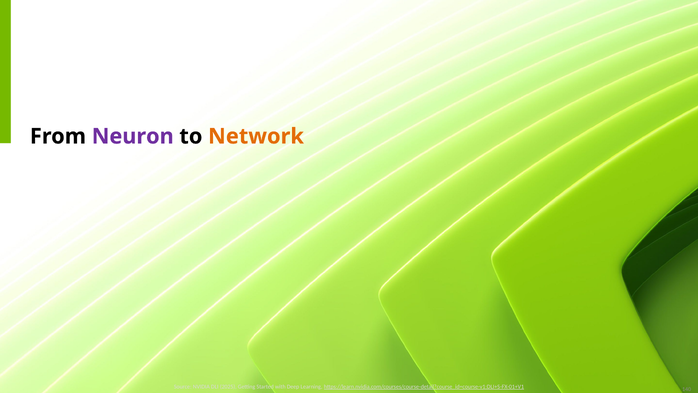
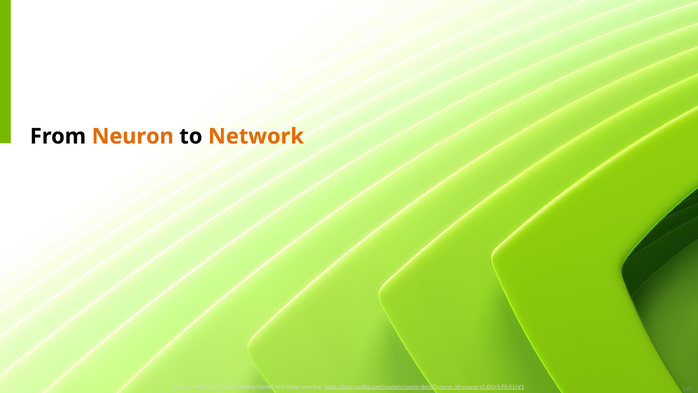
Neuron colour: purple -> orange (133, 136)
